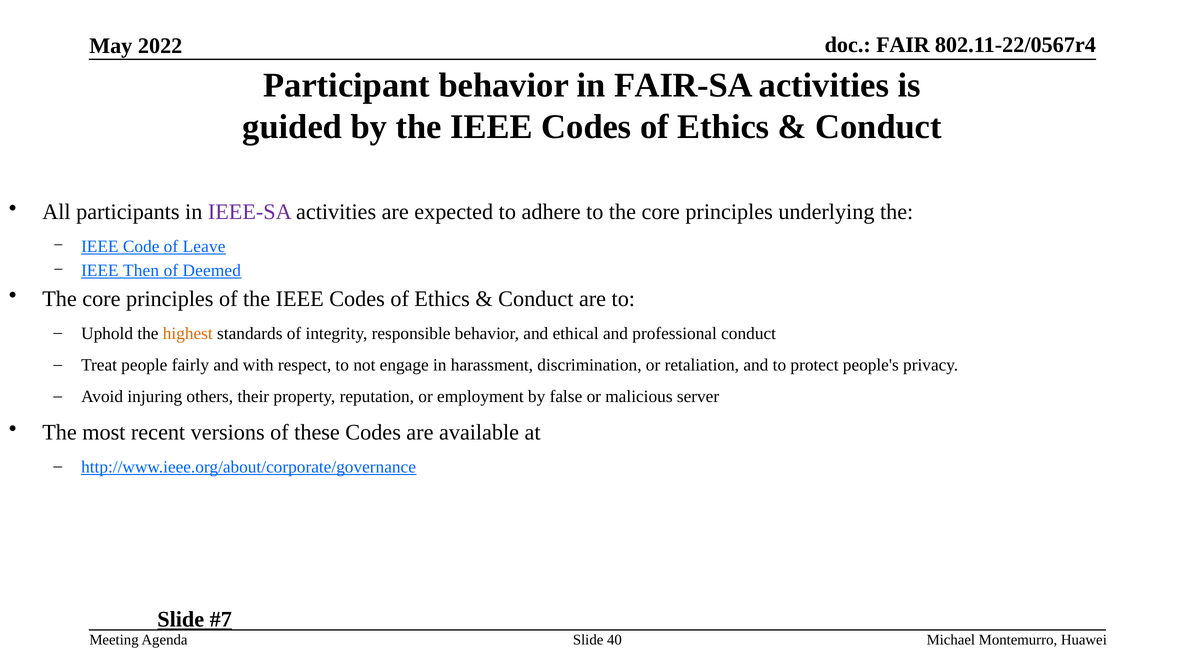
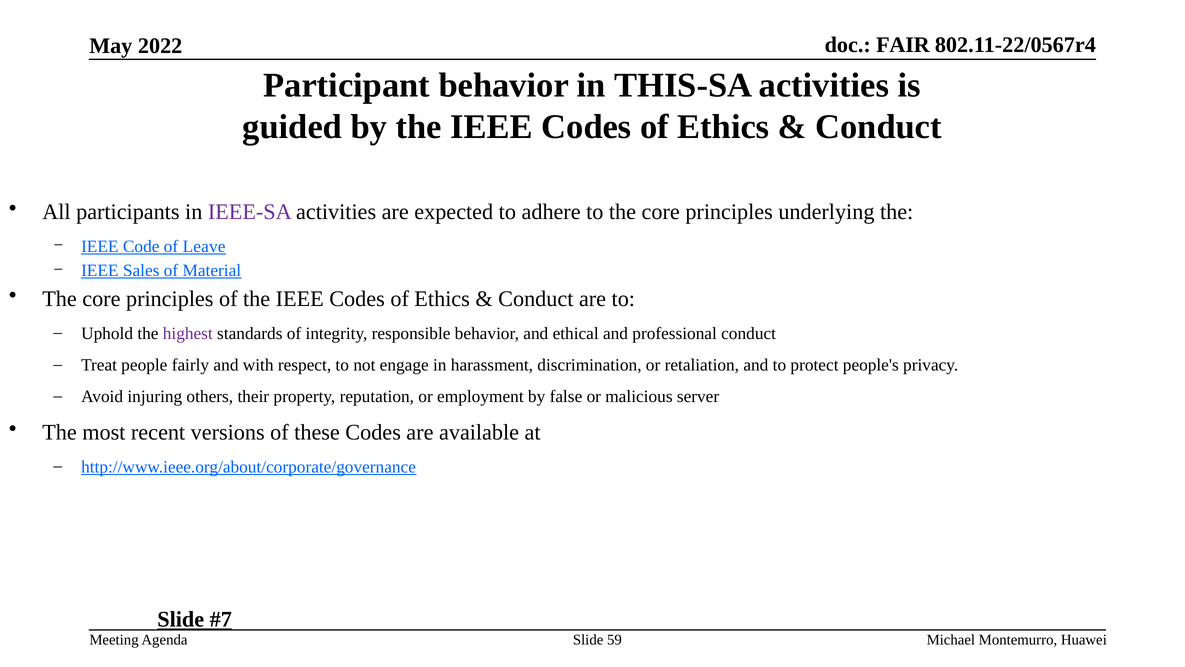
FAIR-SA: FAIR-SA -> THIS-SA (683, 85)
Then: Then -> Sales (141, 270)
Deemed: Deemed -> Material (212, 270)
highest colour: orange -> purple (188, 333)
40: 40 -> 59 (614, 639)
